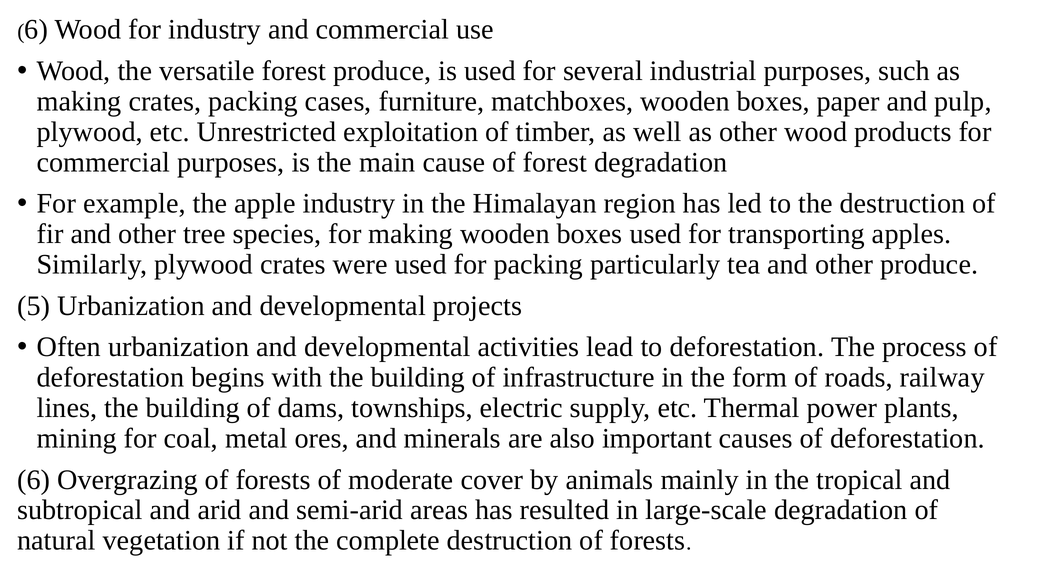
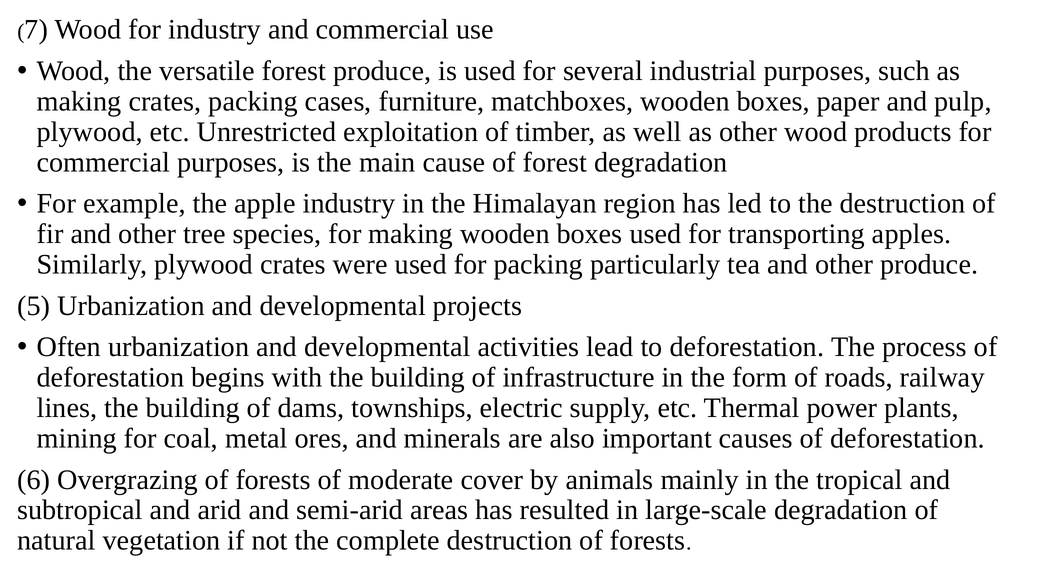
6: 6 -> 7 (36, 30)
